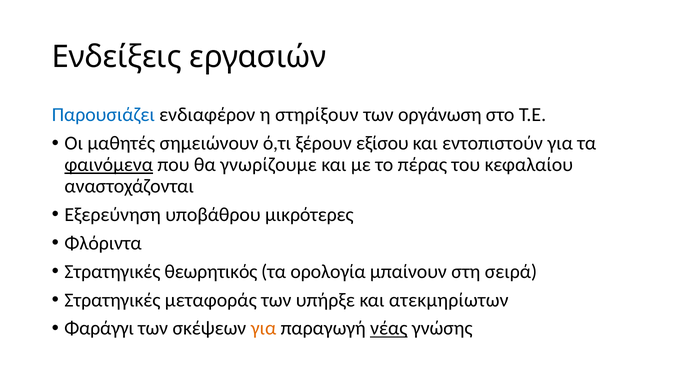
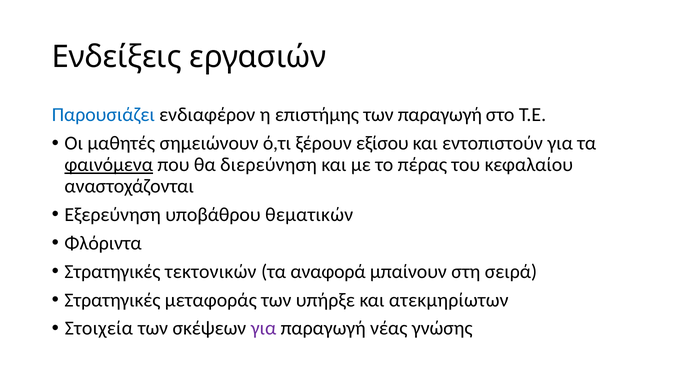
στηρίξουν: στηρίξουν -> επιστήμης (317, 115)
των οργάνωση: οργάνωση -> παραγωγή (440, 115)
γνωρίζουμε: γνωρίζουμε -> διερεύνηση (268, 165)
μικρότερες: μικρότερες -> θεματικών (309, 215)
θεωρητικός: θεωρητικός -> τεκτονικών (211, 271)
ορολογία: ορολογία -> αναφορά (328, 271)
Φαράγγι: Φαράγγι -> Στοιχεία (99, 328)
για colour: orange -> purple (263, 328)
νέας underline: present -> none (389, 328)
